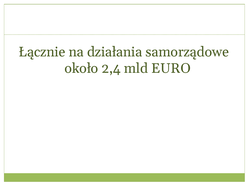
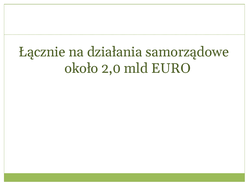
2,4: 2,4 -> 2,0 (111, 69)
